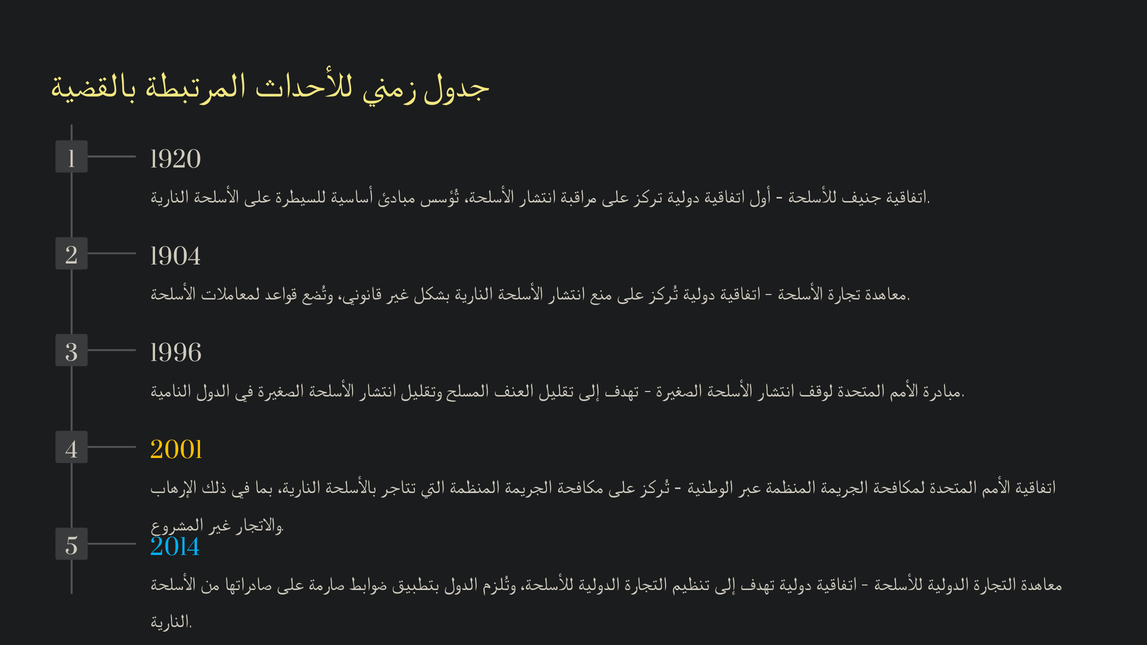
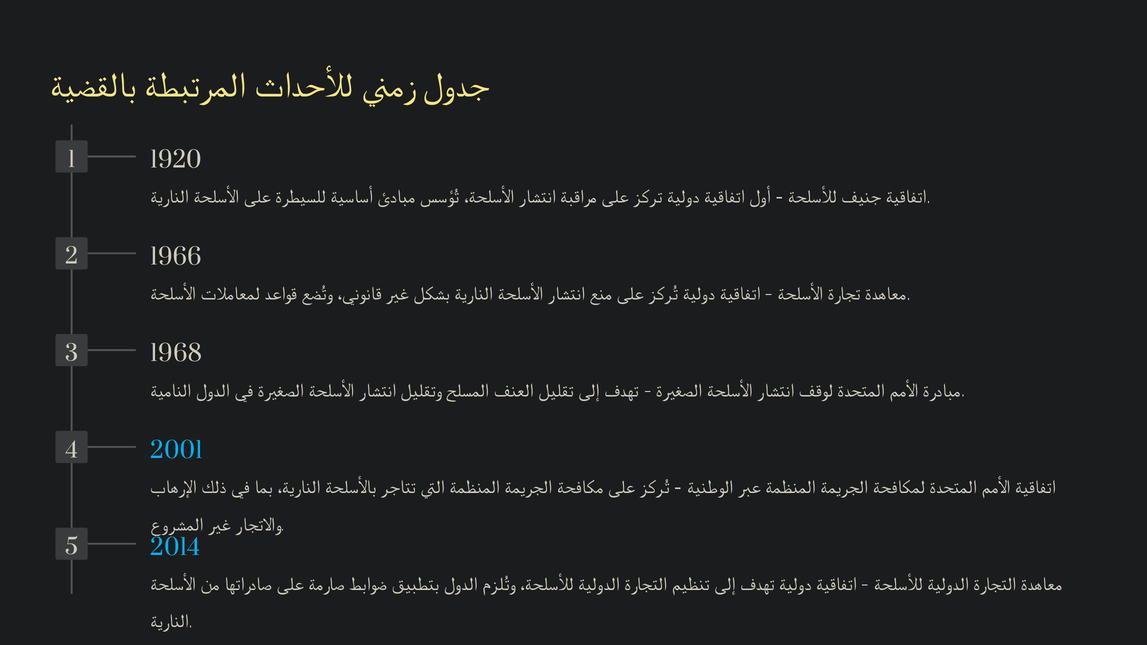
1904: 1904 -> 1966 (176, 257)
1996: 1996 -> 1968 (176, 354)
2001 colour: yellow -> light blue (177, 451)
